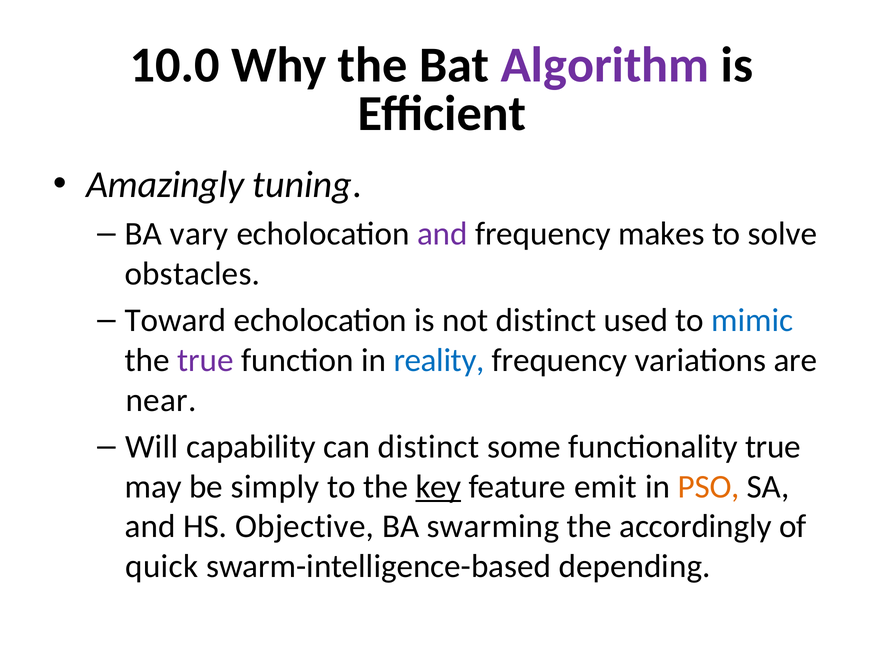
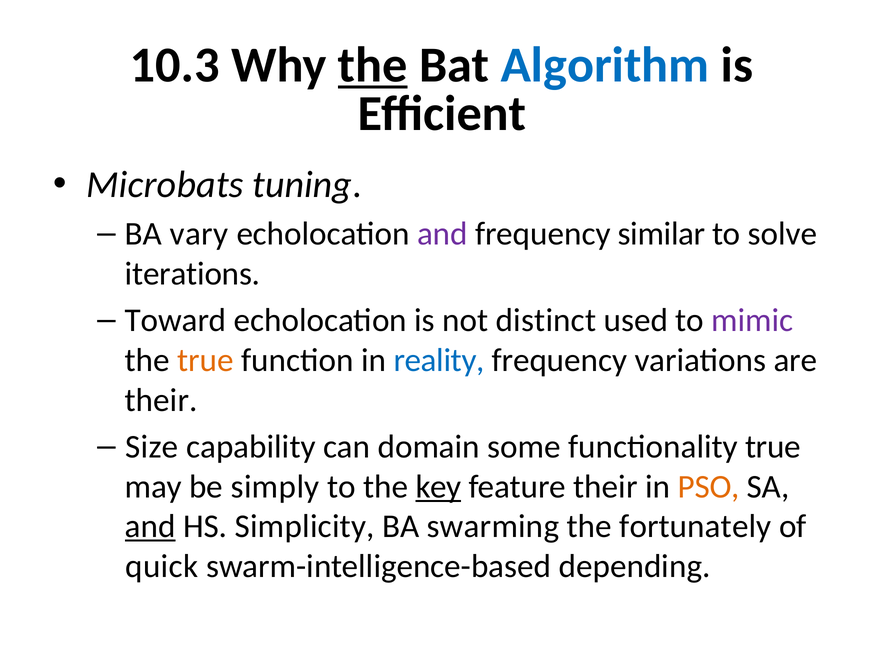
10.0: 10.0 -> 10.3 (175, 65)
the underline: none -> present (373, 65)
Algorithm colour: purple -> blue (605, 65)
Amazingly: Amazingly -> Microbats (165, 185)
makes: makes -> similar (662, 234)
obstacles: obstacles -> iterations (193, 274)
mimic colour: blue -> purple (752, 320)
true colour: purple -> orange (206, 360)
near: near -> their (161, 400)
Will: Will -> Size (152, 447)
can distinct: distinct -> domain (429, 447)
feature emit: emit -> their (606, 487)
and underline: none -> present (150, 526)
Objective: Objective -> Simplicity (305, 526)
accordingly: accordingly -> fortunately (695, 526)
